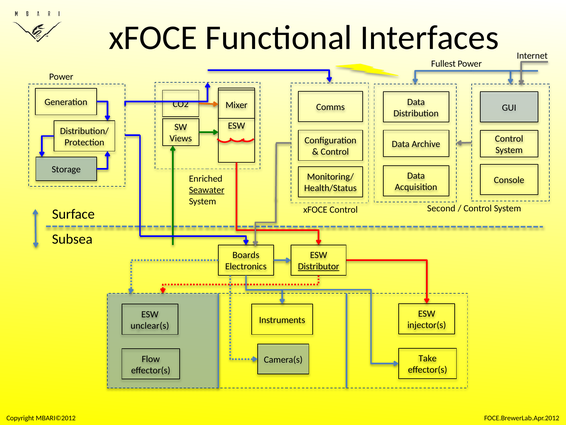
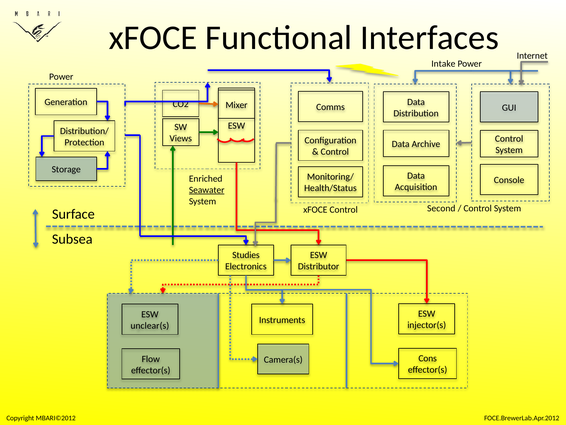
Fullest: Fullest -> Intake (443, 63)
Boards: Boards -> Studies (246, 255)
Distributor underline: present -> none (319, 266)
Take: Take -> Cons (428, 358)
